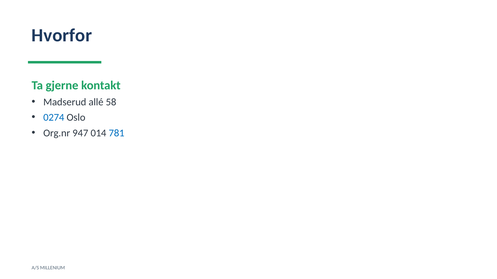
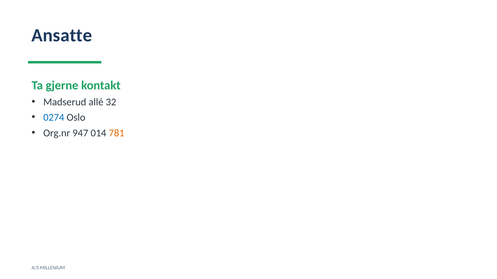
Hvorfor: Hvorfor -> Ansatte (62, 35)
58: 58 -> 32 (111, 102)
781 colour: blue -> orange (117, 133)
